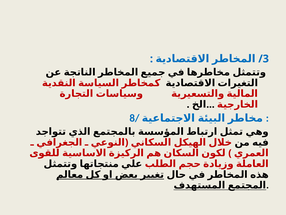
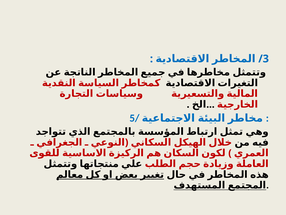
8/: 8/ -> 5/ (134, 118)
